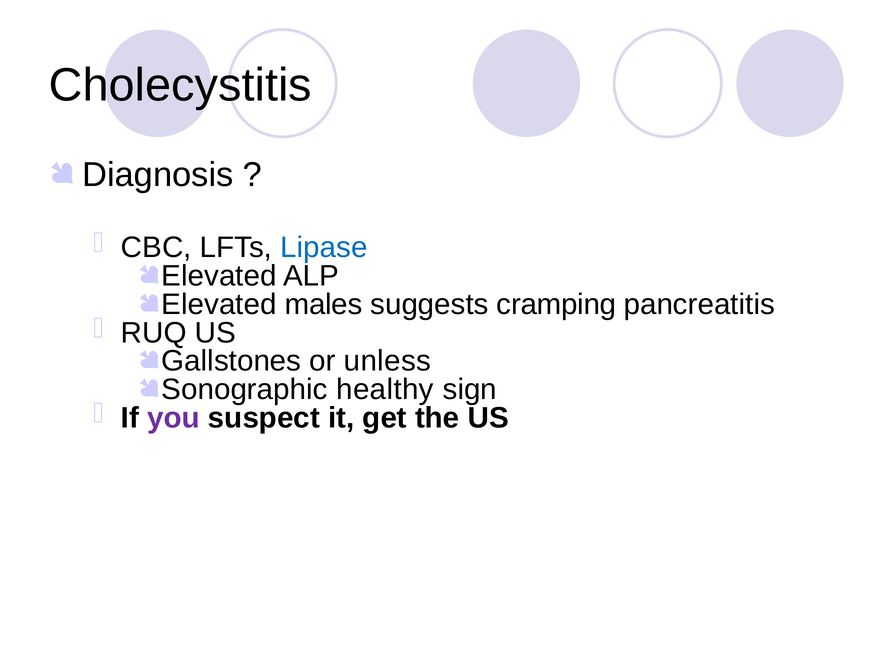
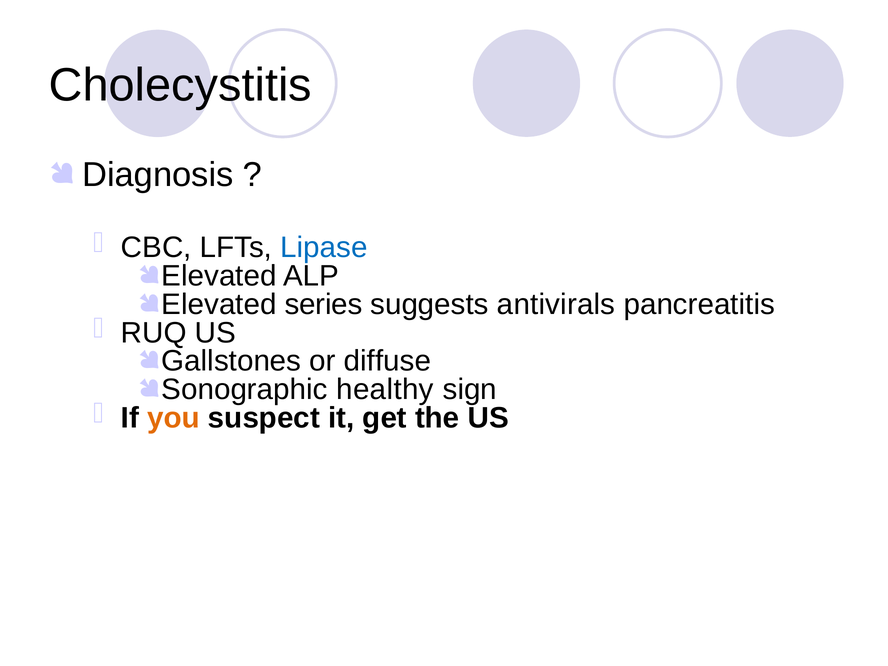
males: males -> series (324, 304)
cramping: cramping -> antivirals (556, 304)
unless: unless -> diffuse (388, 361)
you colour: purple -> orange (173, 418)
